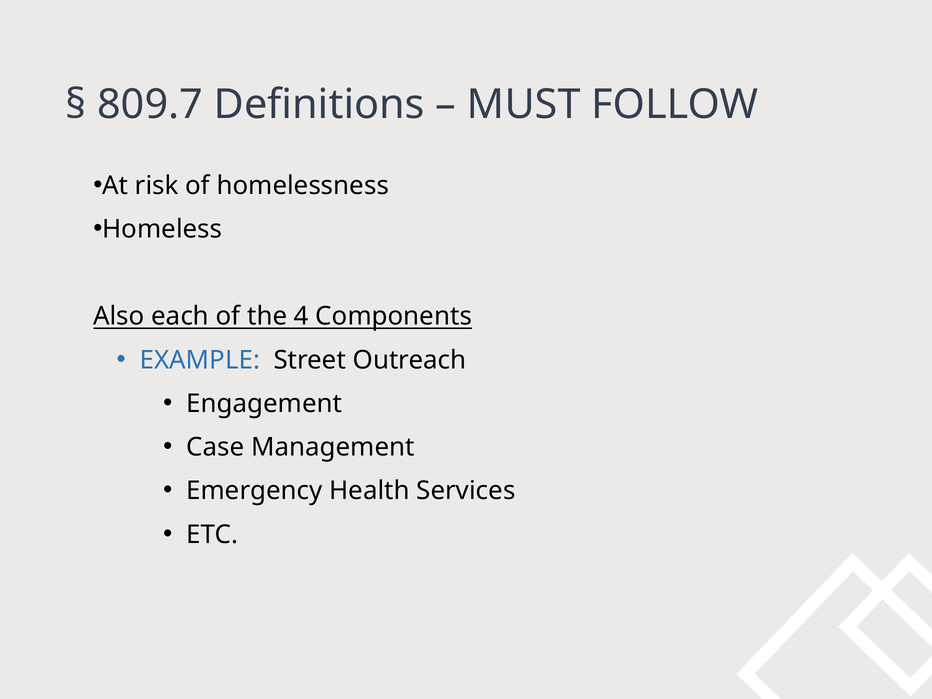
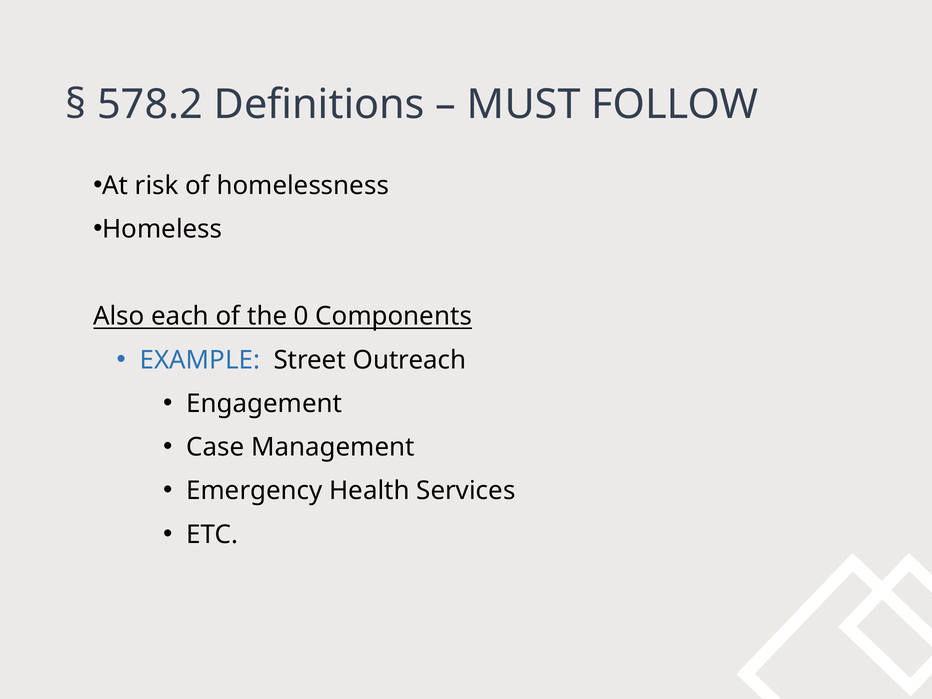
809.7: 809.7 -> 578.2 (150, 104)
4: 4 -> 0 (301, 316)
